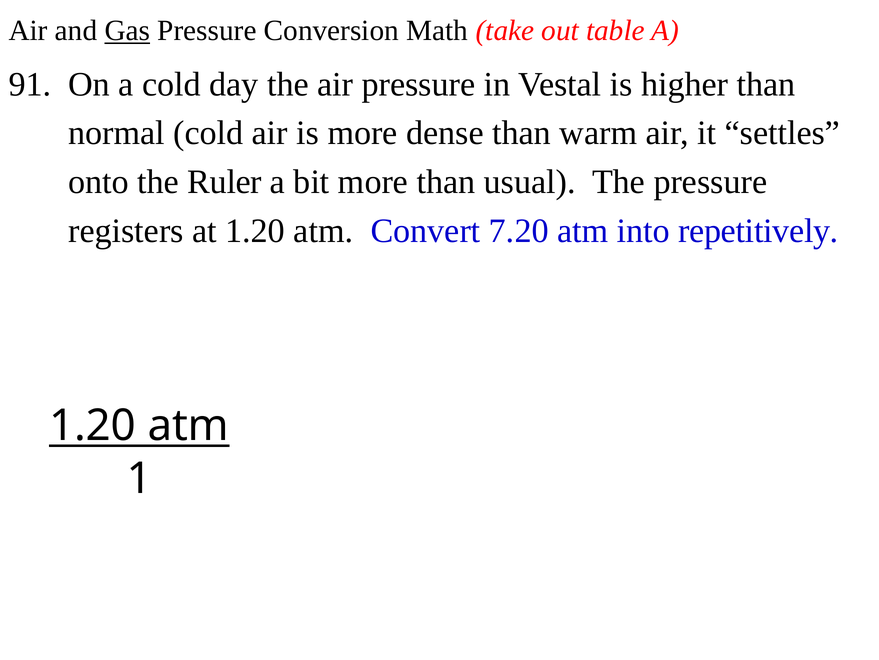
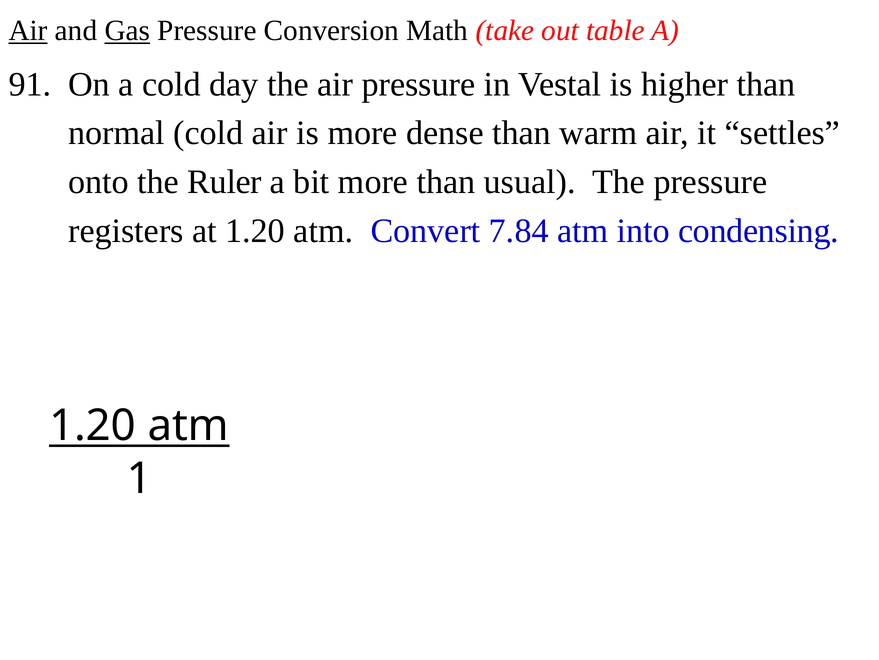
Air underline: none -> present (28, 31)
7.20: 7.20 -> 7.84 (519, 231)
repetitively: repetitively -> condensing (758, 231)
